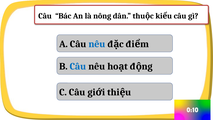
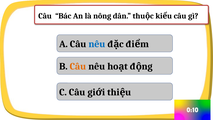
Câu colour: blue -> orange (78, 66)
